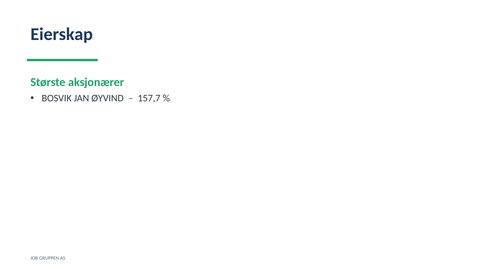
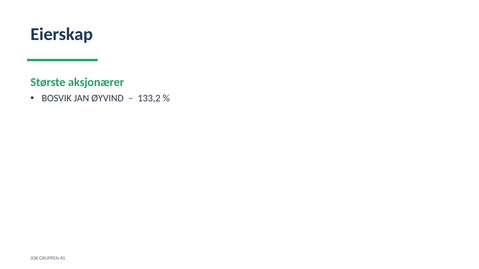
157,7: 157,7 -> 133,2 (149, 98)
